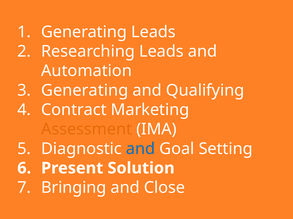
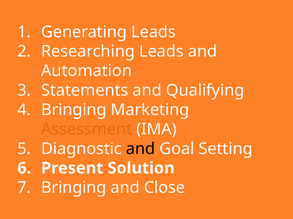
Generating: Generating -> Statements (85, 91)
Contract: Contract -> Bringing (74, 110)
and colour: blue -> black (141, 149)
